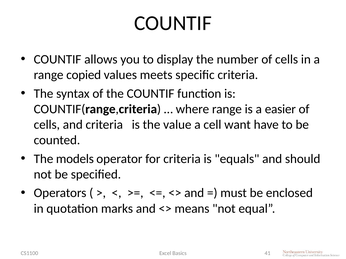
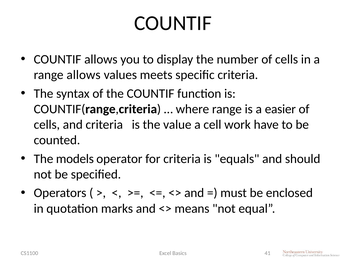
range copied: copied -> allows (84, 75)
want: want -> work (238, 125)
